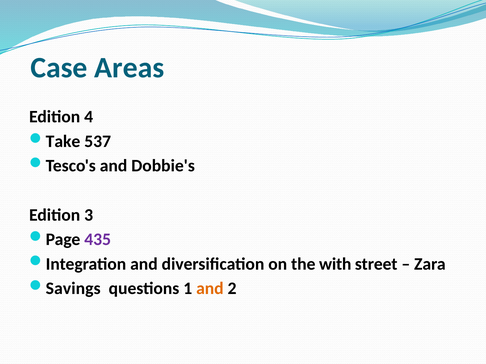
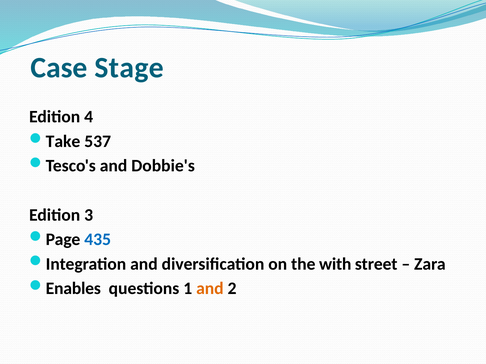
Areas: Areas -> Stage (129, 68)
435 colour: purple -> blue (98, 240)
Savings: Savings -> Enables (73, 289)
